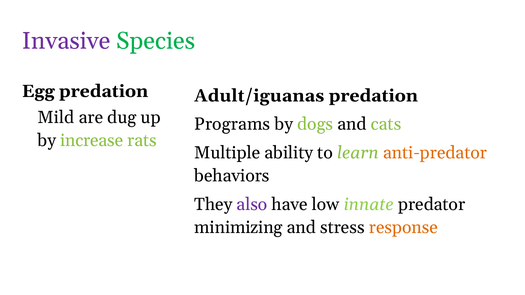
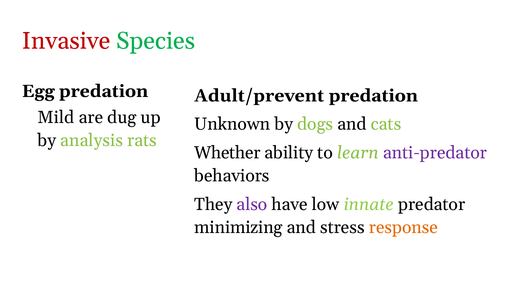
Invasive colour: purple -> red (66, 41)
Adult/iguanas: Adult/iguanas -> Adult/prevent (259, 96)
Programs: Programs -> Unknown (232, 124)
increase: increase -> analysis (92, 141)
Multiple: Multiple -> Whether (227, 153)
anti-predator colour: orange -> purple (435, 153)
